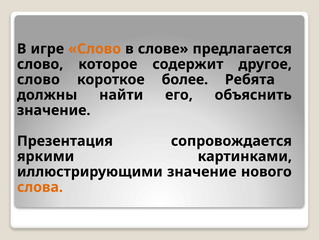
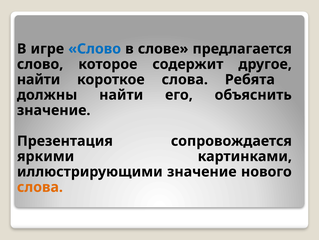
Слово colour: orange -> blue (95, 49)
слово: слово -> найти (39, 79)
короткое более: более -> слова (185, 79)
